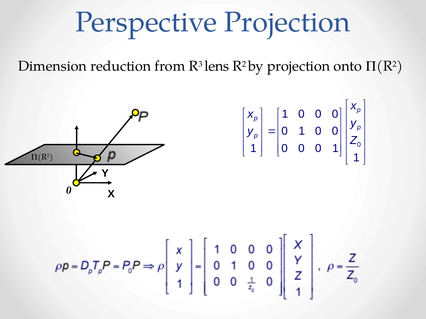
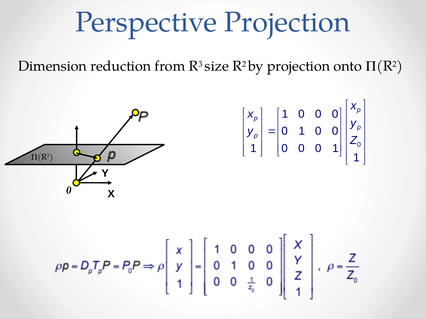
lens: lens -> size (217, 66)
